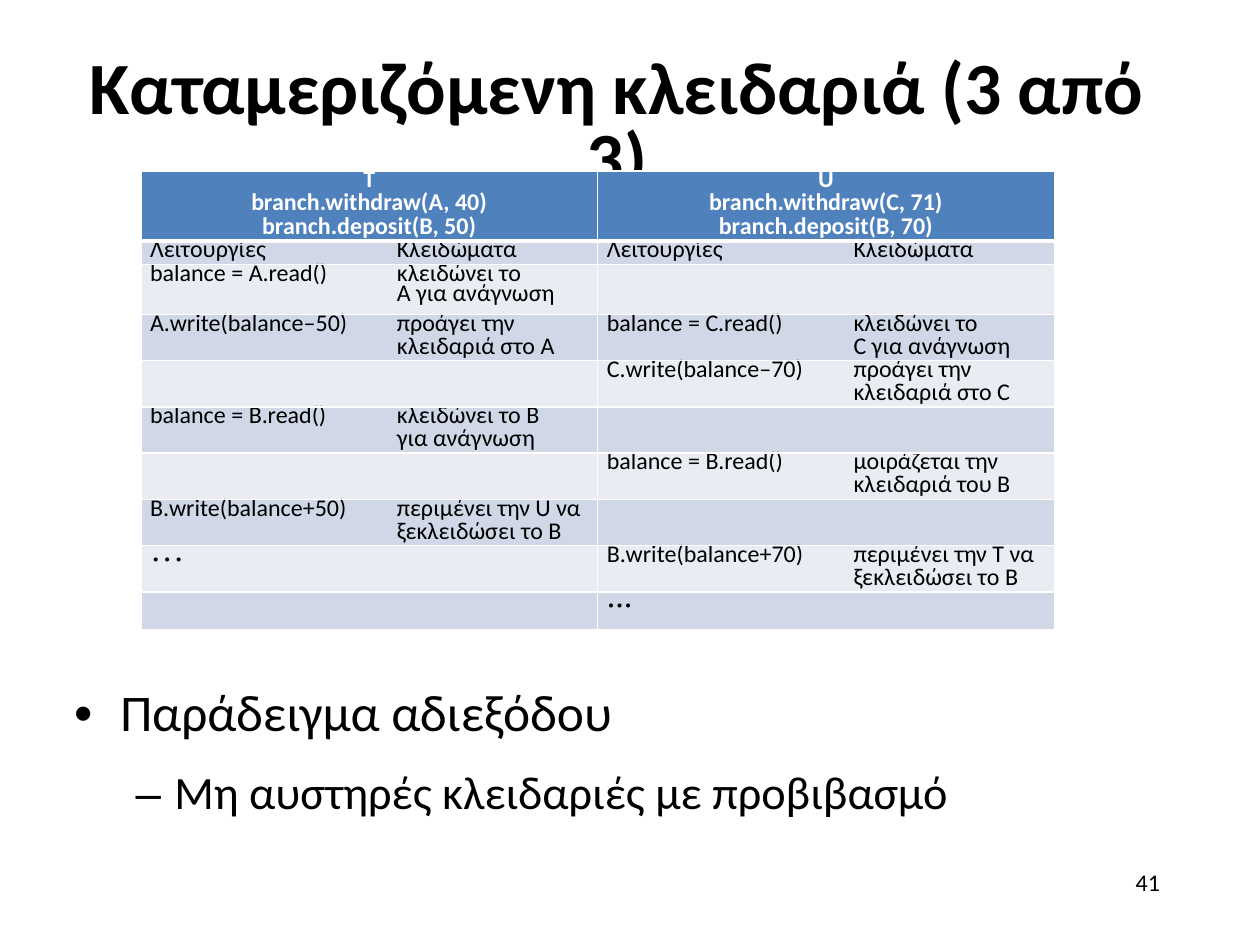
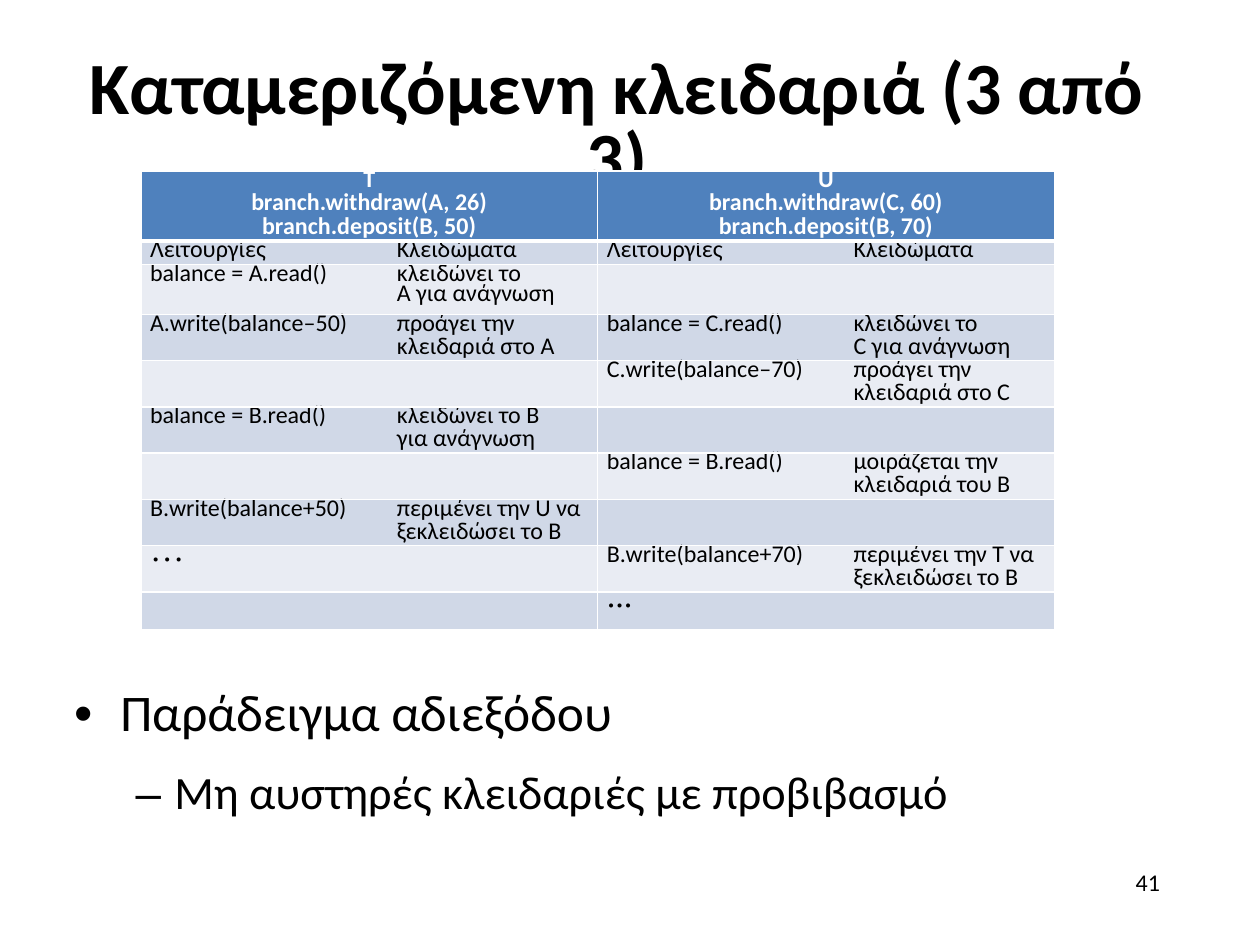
40: 40 -> 26 (471, 203)
71: 71 -> 60 (926, 203)
